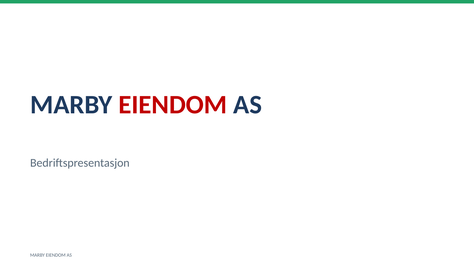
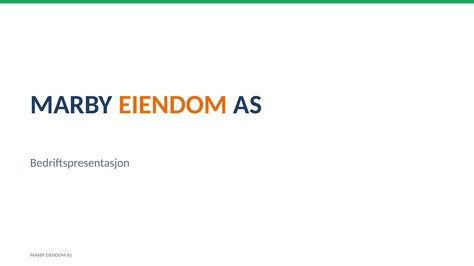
EIENDOM colour: red -> orange (173, 105)
